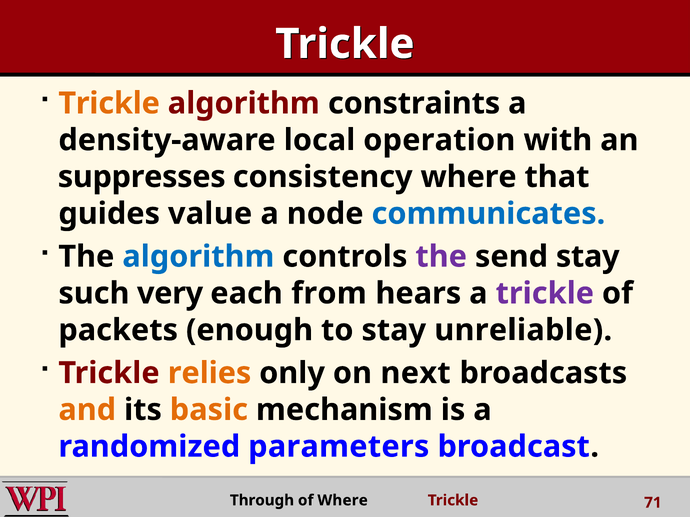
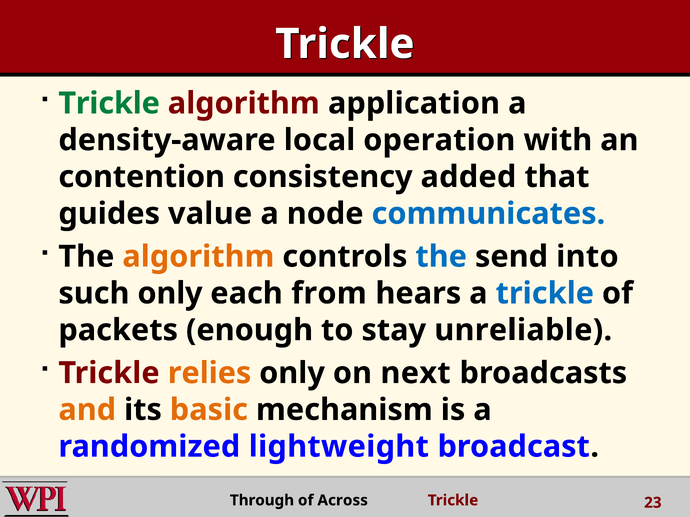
Trickle colour: orange -> green (109, 103)
constraints: constraints -> application (414, 103)
suppresses: suppresses -> contention (142, 177)
consistency where: where -> added (468, 177)
algorithm colour: blue -> orange (198, 257)
the colour: purple -> blue (441, 257)
send stay: stay -> into (587, 257)
such very: very -> only (170, 294)
trickle colour: purple -> blue (545, 294)
parameters: parameters -> lightweight (339, 447)
of Where: Where -> Across (343, 501)
71: 71 -> 23 (653, 503)
